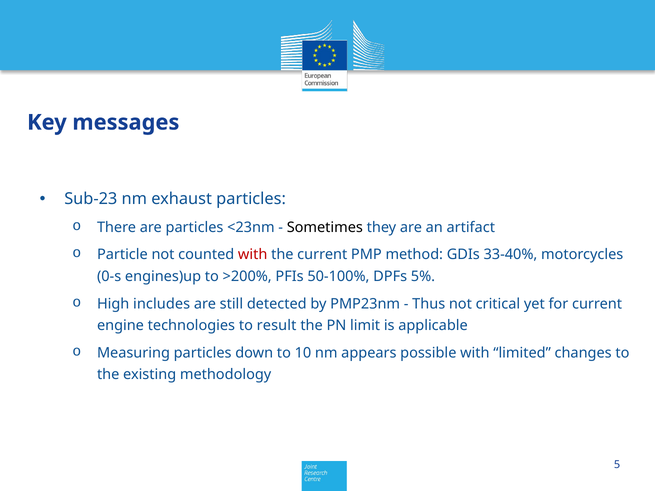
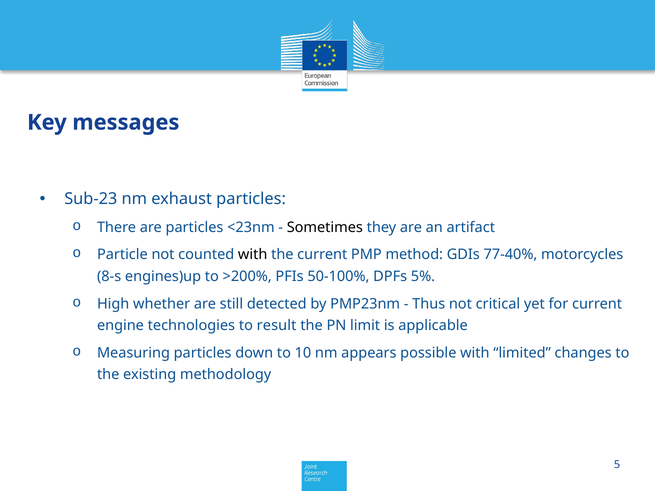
with colour: red -> black (253, 255)
33-40%: 33-40% -> 77-40% (510, 255)
0-s: 0-s -> 8-s (109, 277)
includes: includes -> whether (162, 304)
